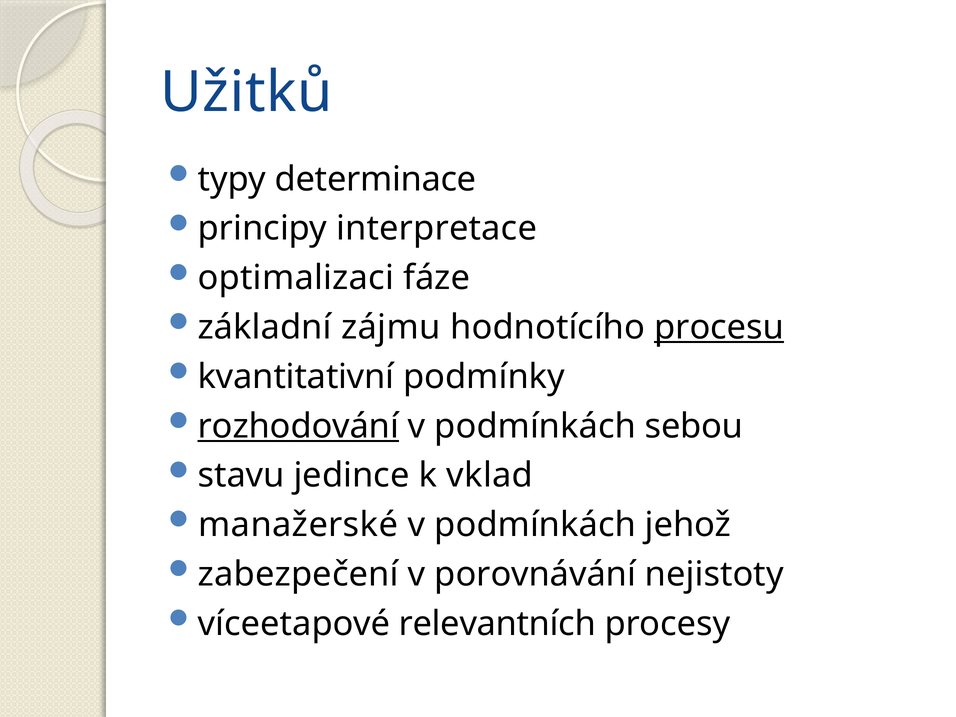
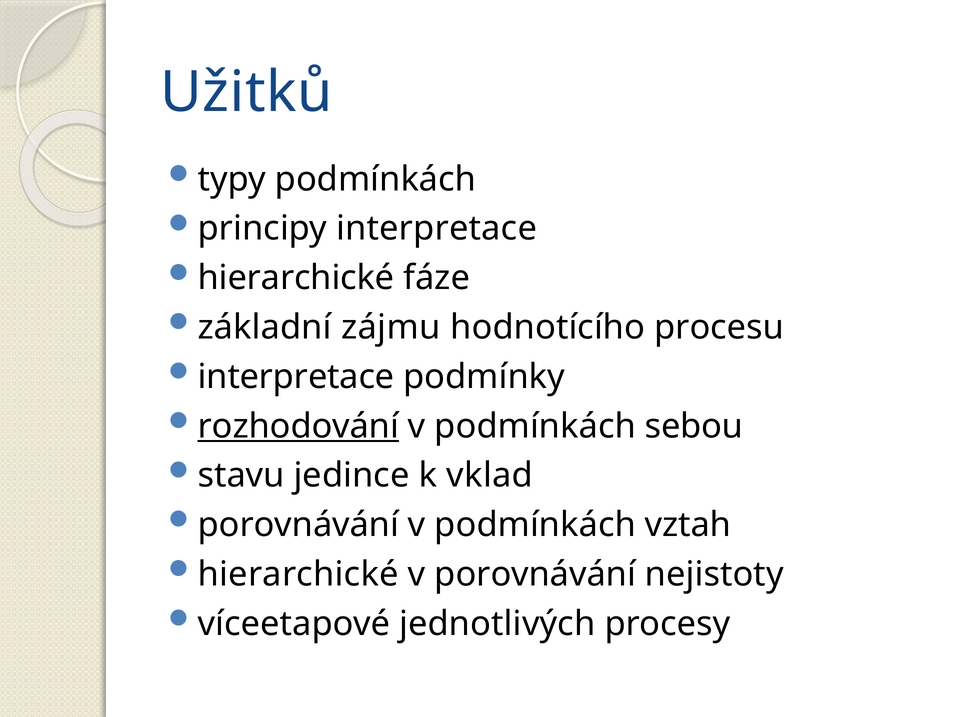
typy determinace: determinace -> podmínkách (376, 179)
optimalizaci: optimalizaci -> hierarchické (296, 278)
procesu underline: present -> none (719, 327)
kvantitativní: kvantitativní -> interpretace (296, 377)
manažerské: manažerské -> porovnávání (298, 525)
jehož: jehož -> vztah (688, 525)
zabezpečení: zabezpečení -> hierarchické (298, 574)
relevantních: relevantních -> jednotlivých (497, 624)
